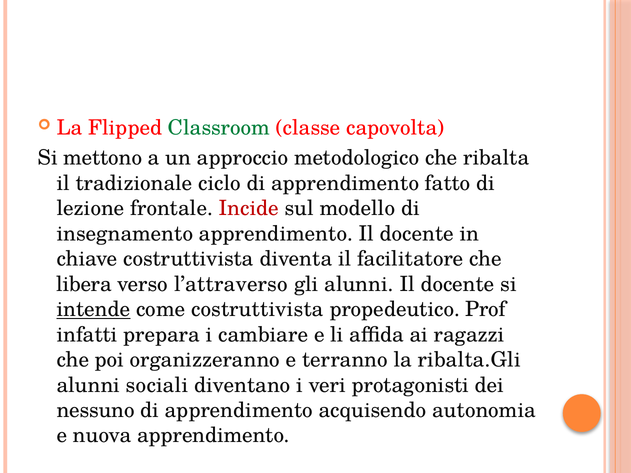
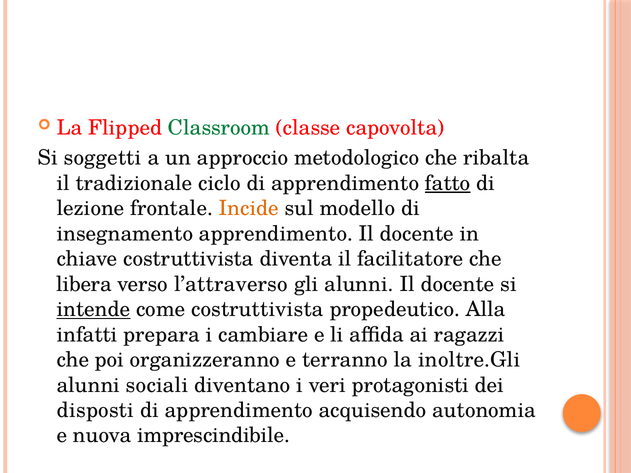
mettono: mettono -> soggetti (103, 158)
fatto underline: none -> present (448, 183)
Incide colour: red -> orange (249, 209)
Prof: Prof -> Alla (486, 310)
ribalta.Gli: ribalta.Gli -> inoltre.Gli (469, 360)
nessuno: nessuno -> disposti (95, 411)
nuova apprendimento: apprendimento -> imprescindibile (214, 436)
